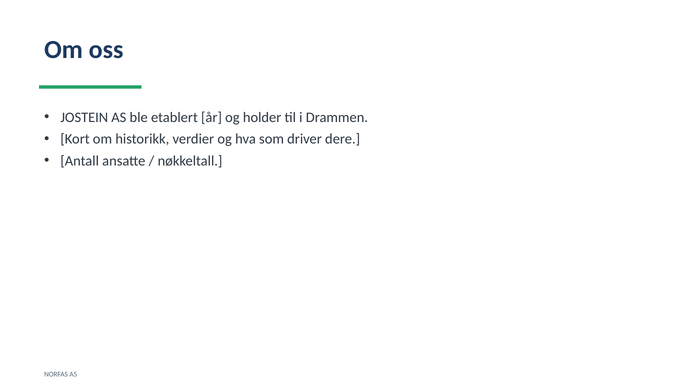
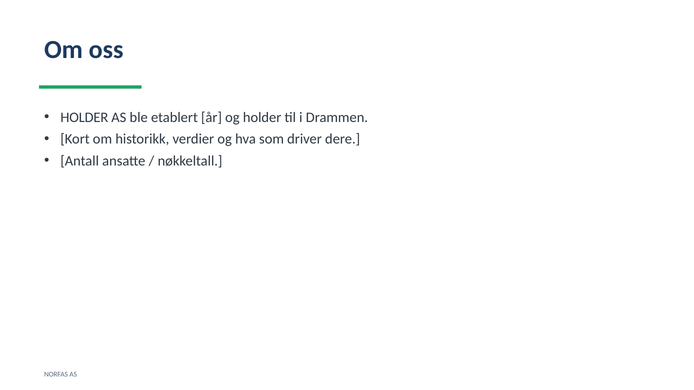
JOSTEIN: JOSTEIN -> HOLDER (84, 118)
